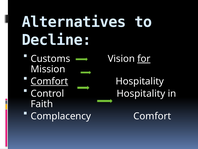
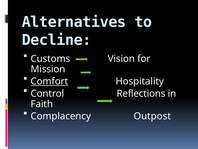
for underline: present -> none (144, 59)
Control Hospitality: Hospitality -> Reflections (141, 93)
Complacency Comfort: Comfort -> Outpost (152, 116)
